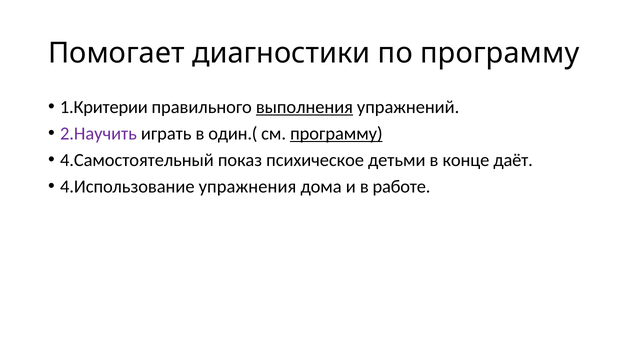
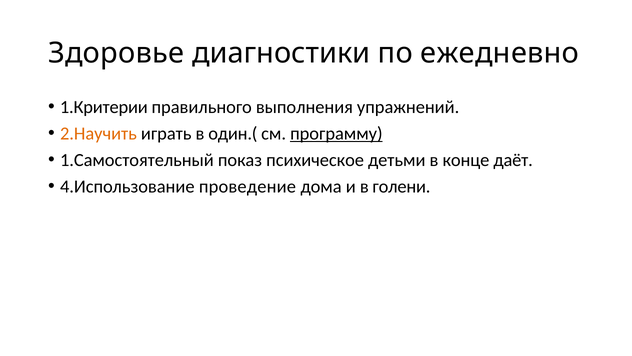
Помогает: Помогает -> Здоровье (116, 53)
по программу: программу -> ежедневно (500, 53)
выполнения underline: present -> none (304, 107)
2.Научить colour: purple -> orange (98, 133)
4.Самостоятельный: 4.Самостоятельный -> 1.Самостоятельный (137, 160)
упражнения: упражнения -> проведение (247, 186)
работе: работе -> голени (401, 186)
